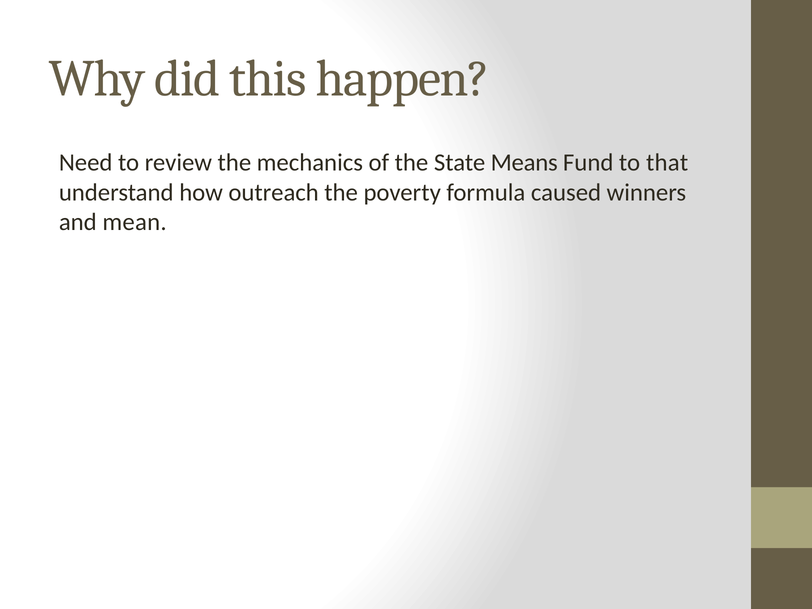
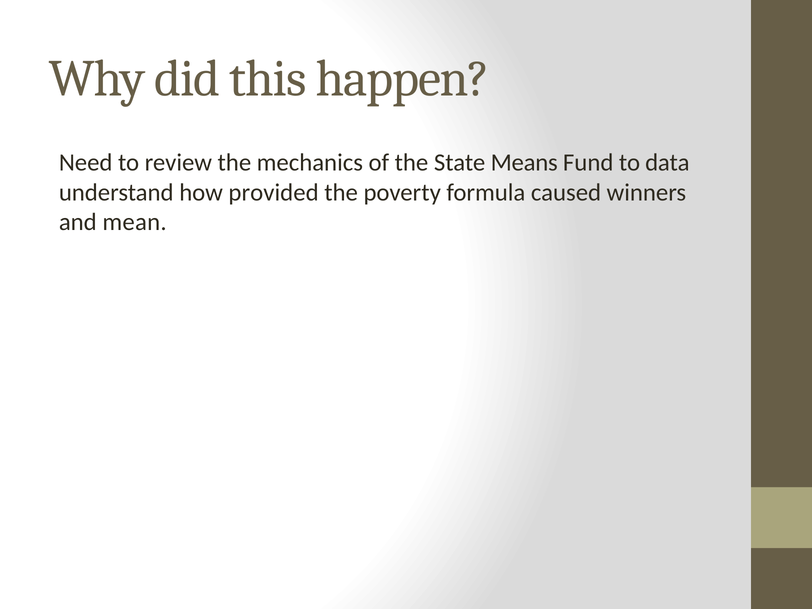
that: that -> data (667, 163)
outreach: outreach -> provided (274, 193)
